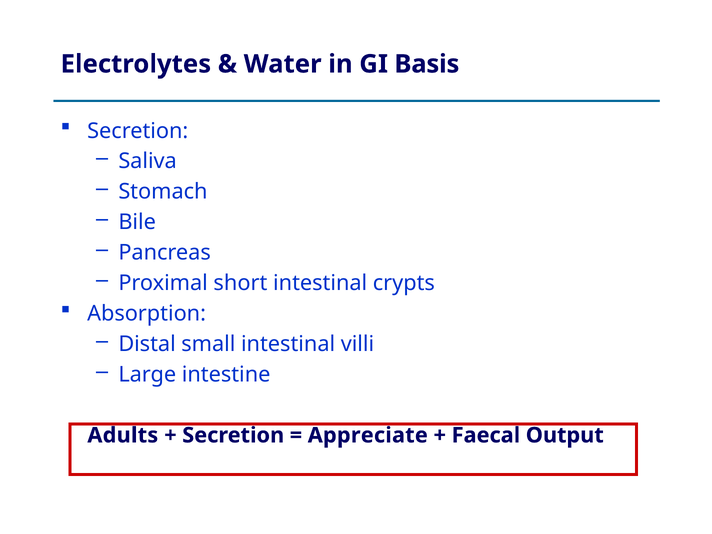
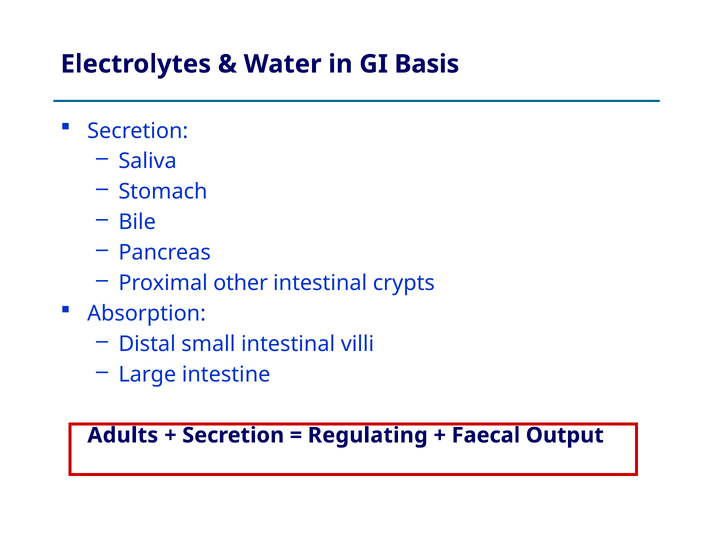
short: short -> other (241, 283)
Appreciate: Appreciate -> Regulating (368, 435)
